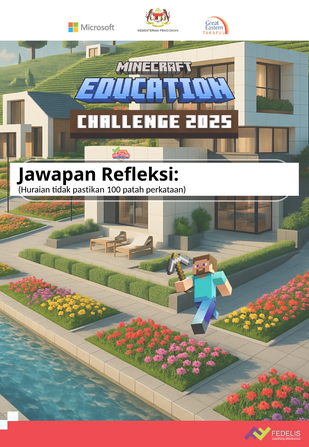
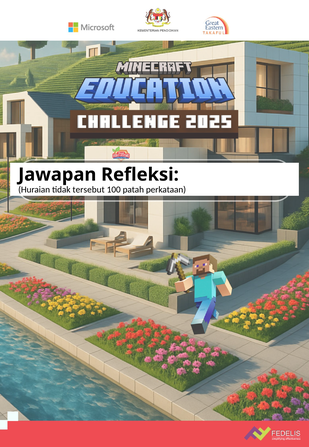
pastikan: pastikan -> tersebut (89, 189)
